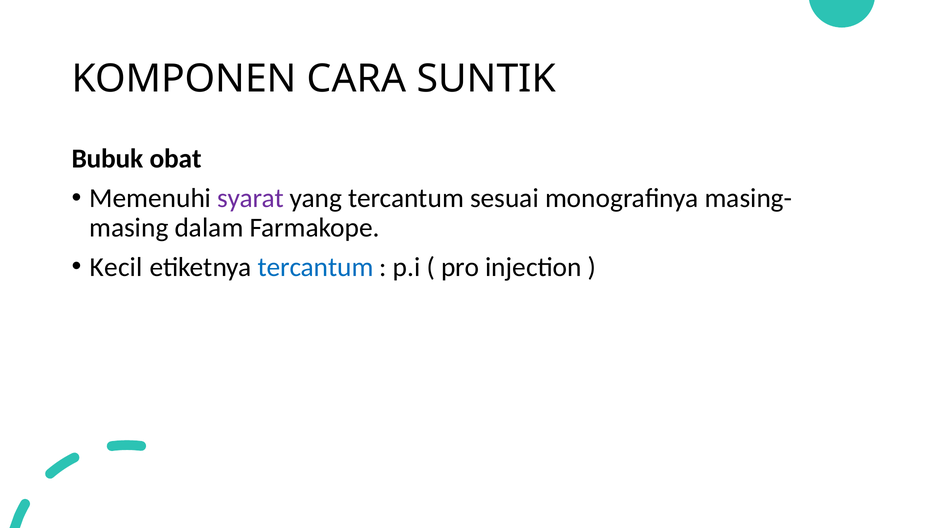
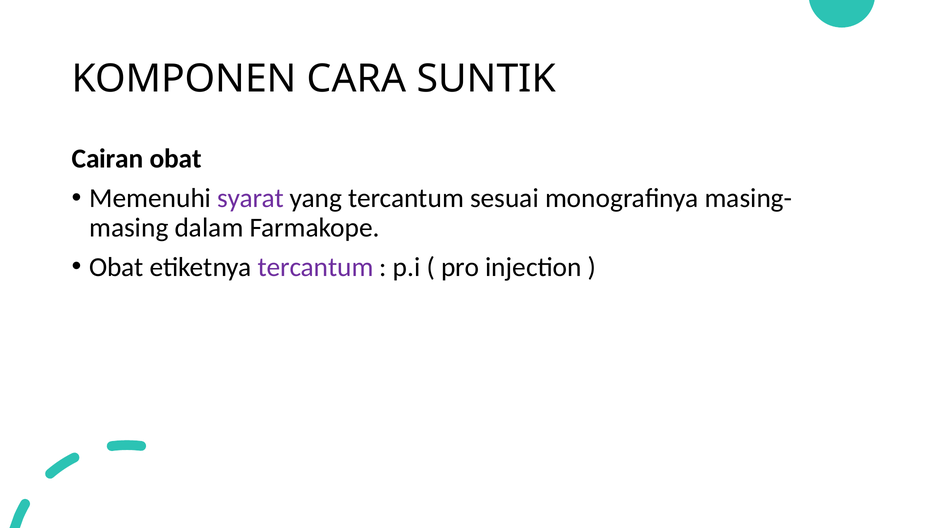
Bubuk: Bubuk -> Cairan (108, 159)
Kecil: Kecil -> Obat (116, 267)
tercantum colour: blue -> purple (315, 267)
